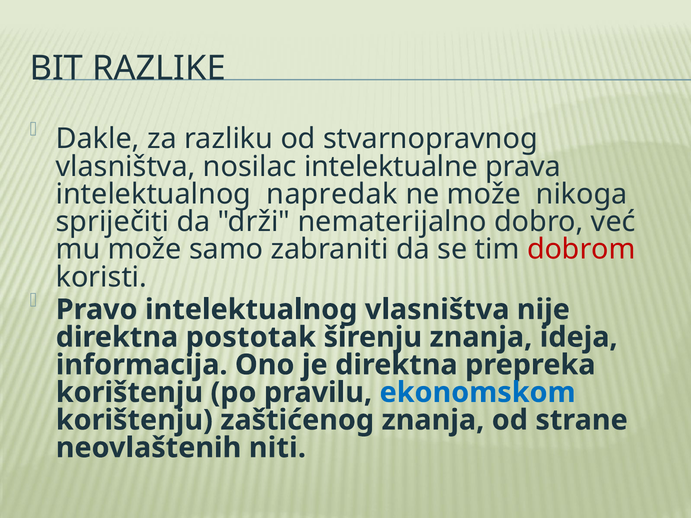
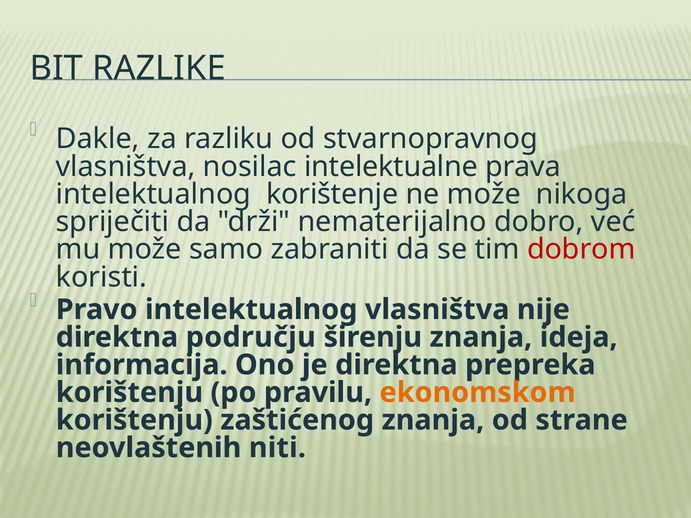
napredak: napredak -> korištenje (332, 194)
postotak: postotak -> području (251, 337)
ekonomskom colour: blue -> orange (478, 393)
